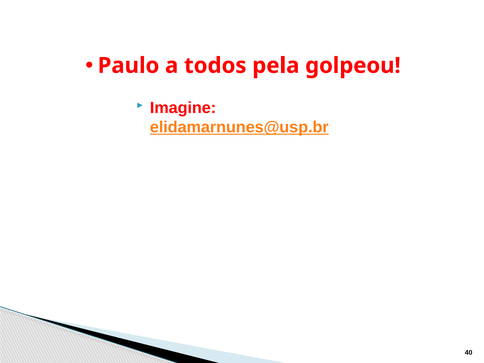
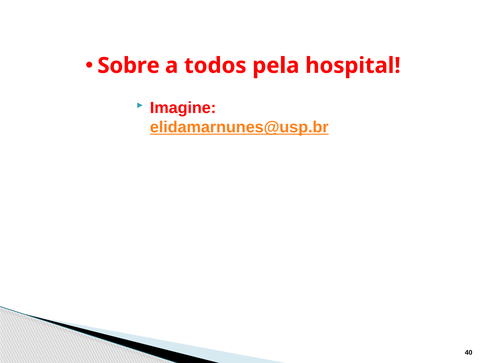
Paulo: Paulo -> Sobre (129, 66)
golpeou: golpeou -> hospital (353, 66)
